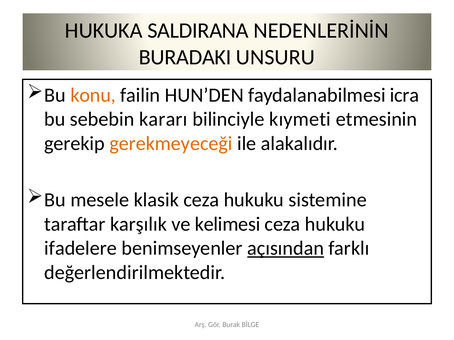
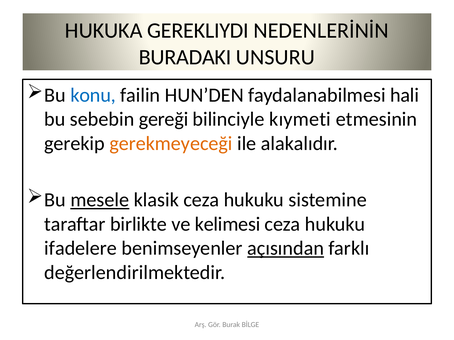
SALDIRANA: SALDIRANA -> GEREKLIYDI (198, 31)
konu colour: orange -> blue (93, 95)
icra: icra -> hali (405, 95)
kararı: kararı -> gereği (164, 119)
mesele underline: none -> present (100, 200)
karşılık: karşılık -> birlikte (138, 224)
